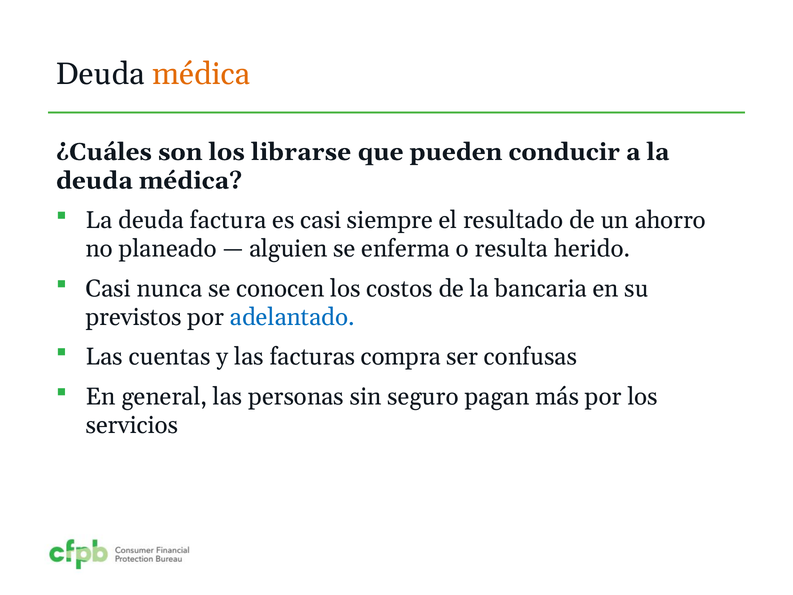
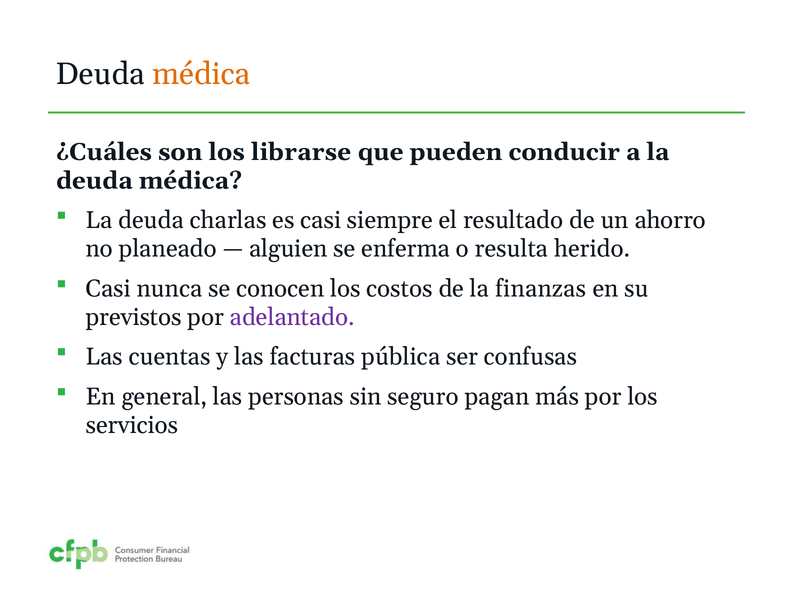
factura: factura -> charlas (228, 220)
bancaria: bancaria -> finanzas (541, 288)
adelantado colour: blue -> purple (292, 317)
compra: compra -> pública (401, 357)
